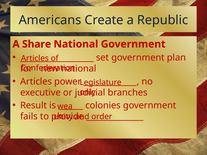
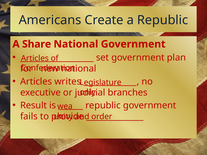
power: power -> writes (68, 82)
colonies: colonies -> republic (103, 106)
